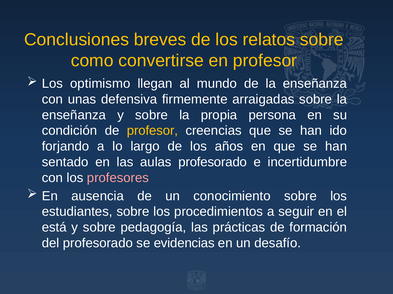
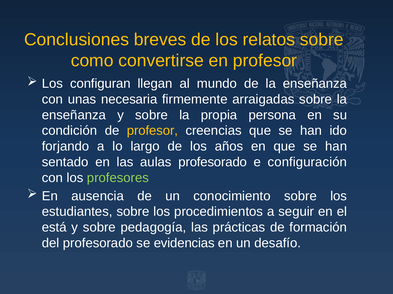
optimismo: optimismo -> configuran (100, 84)
defensiva: defensiva -> necesaria (129, 100)
incertidumbre: incertidumbre -> configuración (307, 162)
profesores colour: pink -> light green (118, 178)
